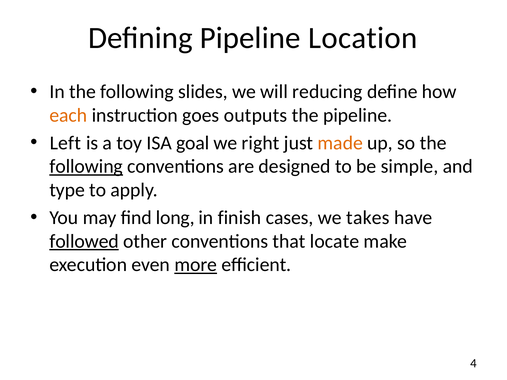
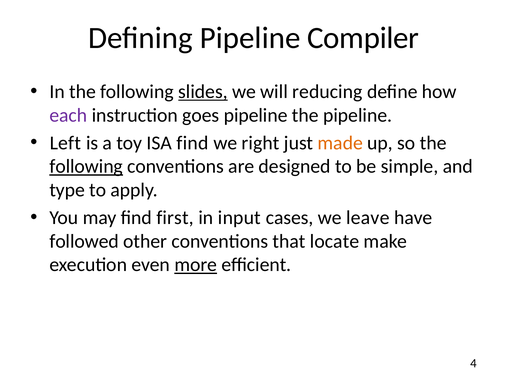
Location: Location -> Compiler (363, 38)
slides underline: none -> present (203, 92)
each colour: orange -> purple (68, 115)
goes outputs: outputs -> pipeline (256, 115)
ISA goal: goal -> find (193, 143)
long: long -> first (175, 218)
finish: finish -> input (239, 218)
takes: takes -> leave (368, 218)
followed underline: present -> none (84, 241)
